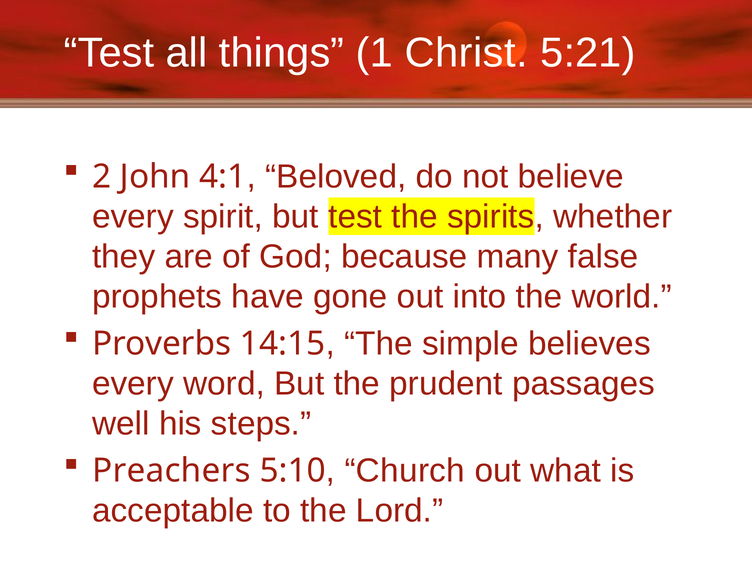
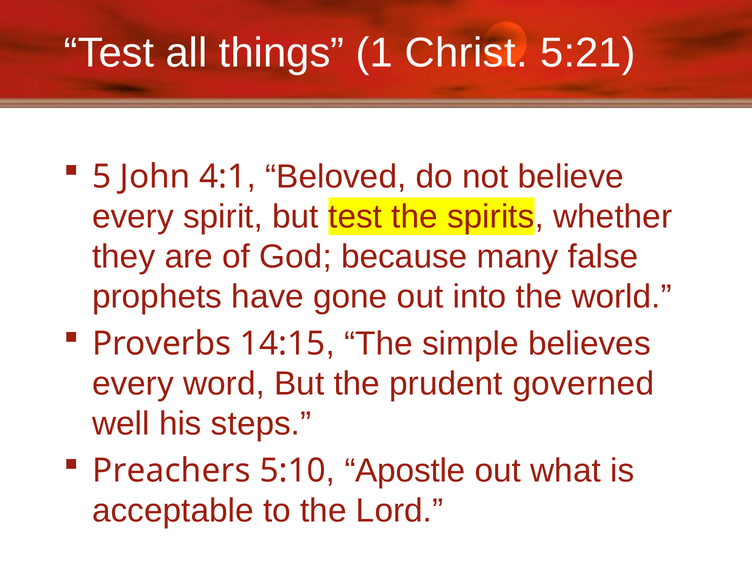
2: 2 -> 5 (102, 177)
passages: passages -> governed (583, 384)
Church: Church -> Apostle (405, 471)
